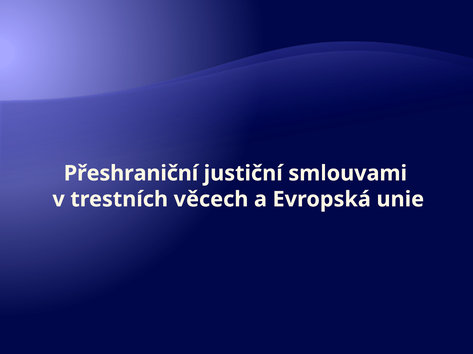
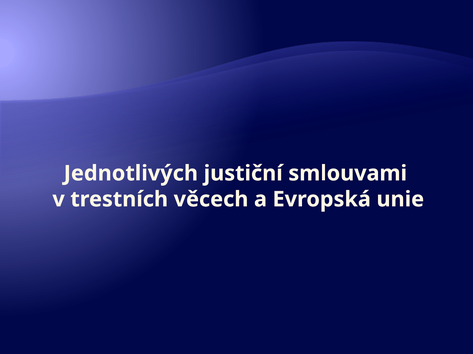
Přeshraniční: Přeshraniční -> Jednotlivých (131, 174)
